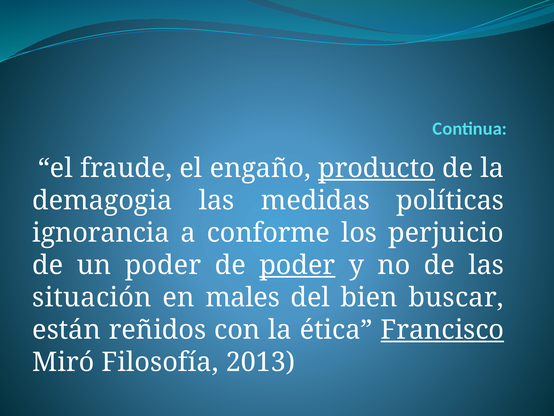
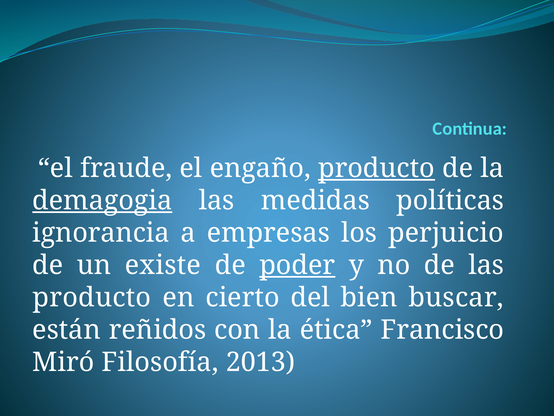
demagogia underline: none -> present (102, 200)
conforme: conforme -> empresas (268, 233)
un poder: poder -> existe (163, 265)
situación: situación -> producto (92, 297)
males: males -> cierto (242, 297)
Francisco underline: present -> none (442, 330)
